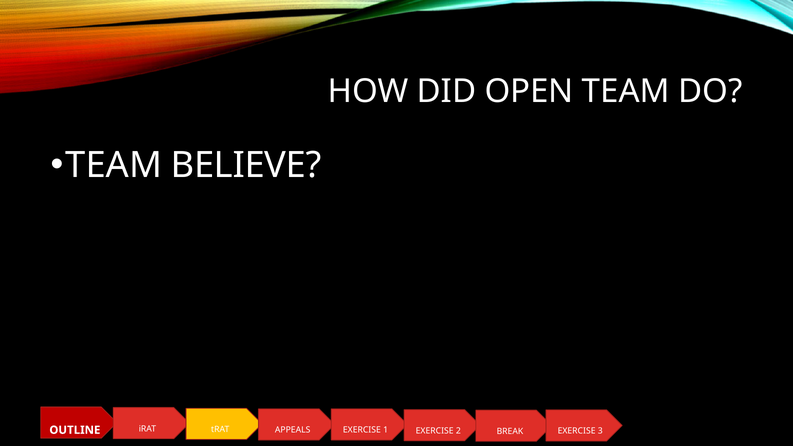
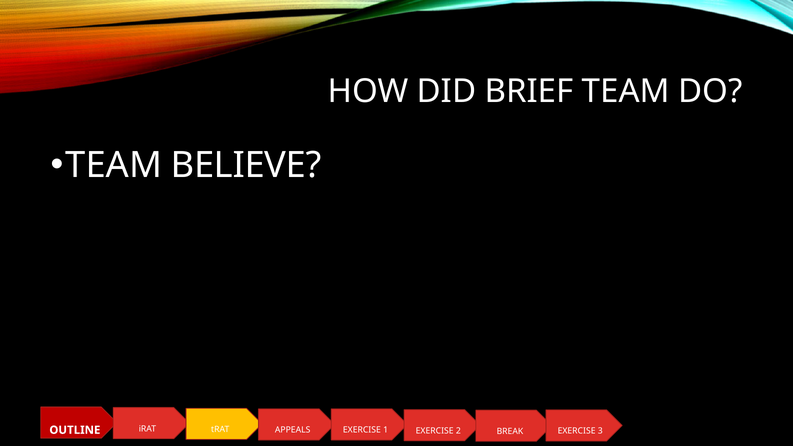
OPEN: OPEN -> BRIEF (529, 92)
